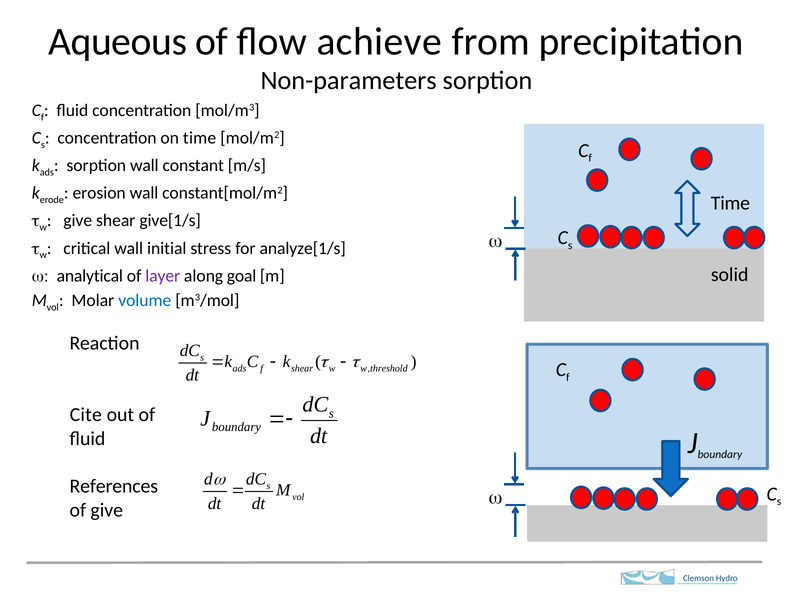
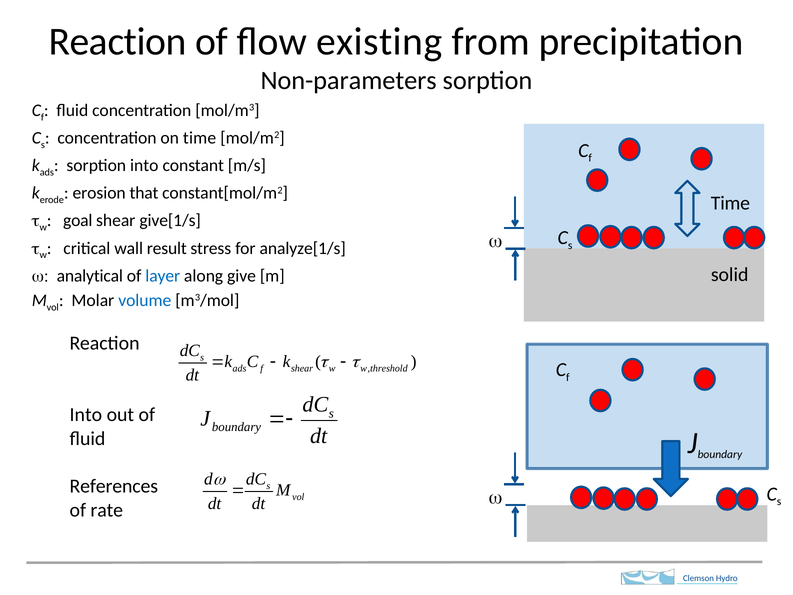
Aqueous: Aqueous -> Reaction (118, 42)
achieve: achieve -> existing (379, 42)
sorption wall: wall -> into (144, 165)
erosion wall: wall -> that (144, 193)
give: give -> goal (78, 221)
initial: initial -> result (167, 248)
layer colour: purple -> blue (163, 276)
goal: goal -> give (242, 276)
Cite: Cite -> Into (86, 415)
of give: give -> rate (107, 510)
